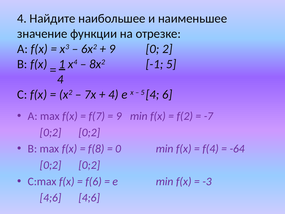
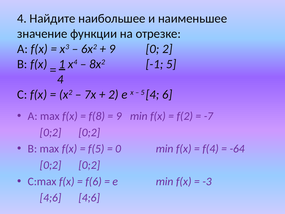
4: 4 -> 2 (113, 94)
f(7: f(7 -> f(8 (97, 116)
f(8: f(8 -> f(5 (96, 149)
